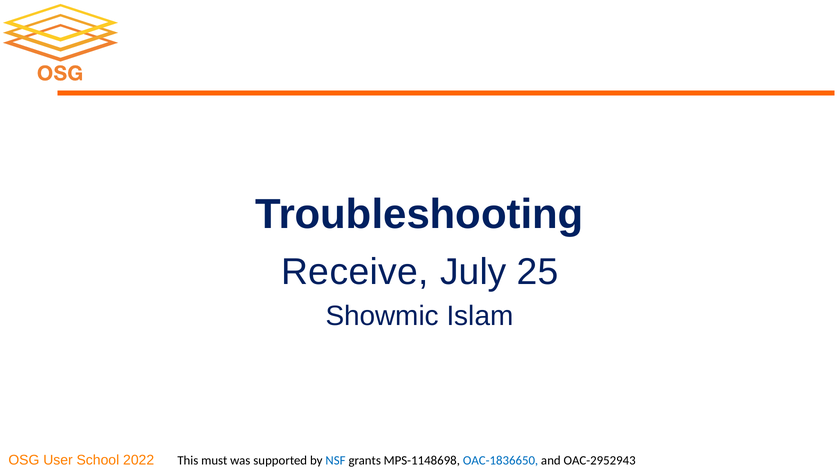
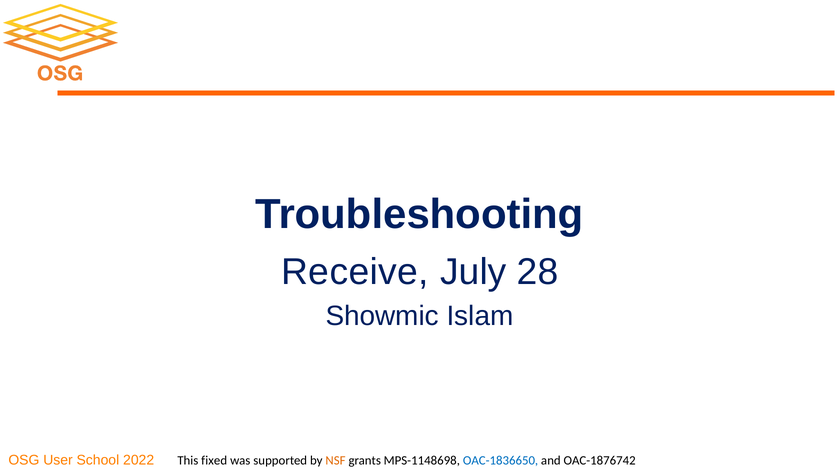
25: 25 -> 28 (538, 272)
must: must -> fixed (214, 461)
NSF colour: blue -> orange (336, 461)
OAC-2952943: OAC-2952943 -> OAC-1876742 (600, 461)
